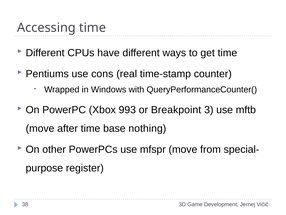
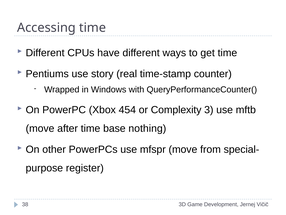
cons: cons -> story (102, 74)
993: 993 -> 454 (127, 110)
Breakpoint: Breakpoint -> Complexity (176, 110)
